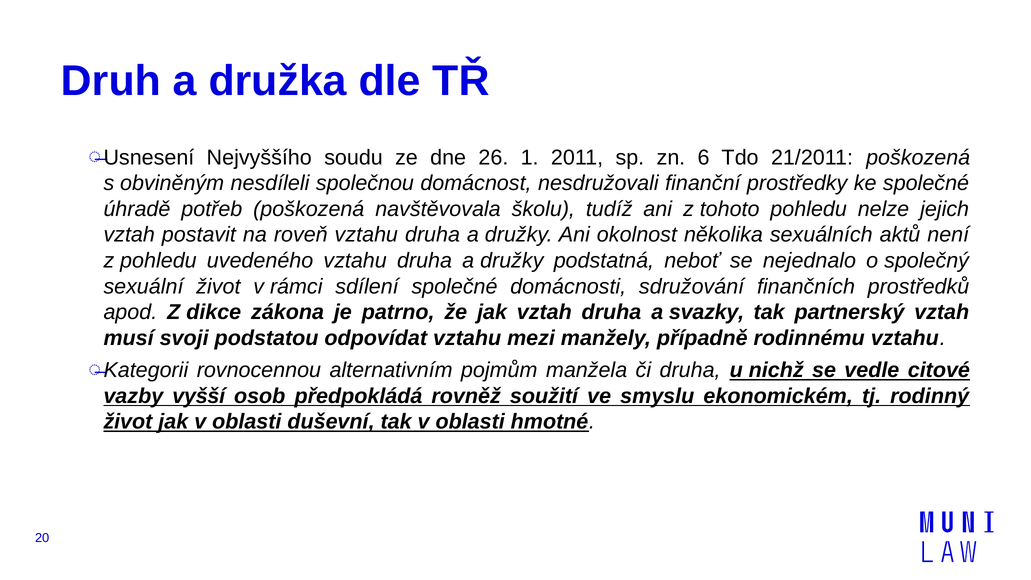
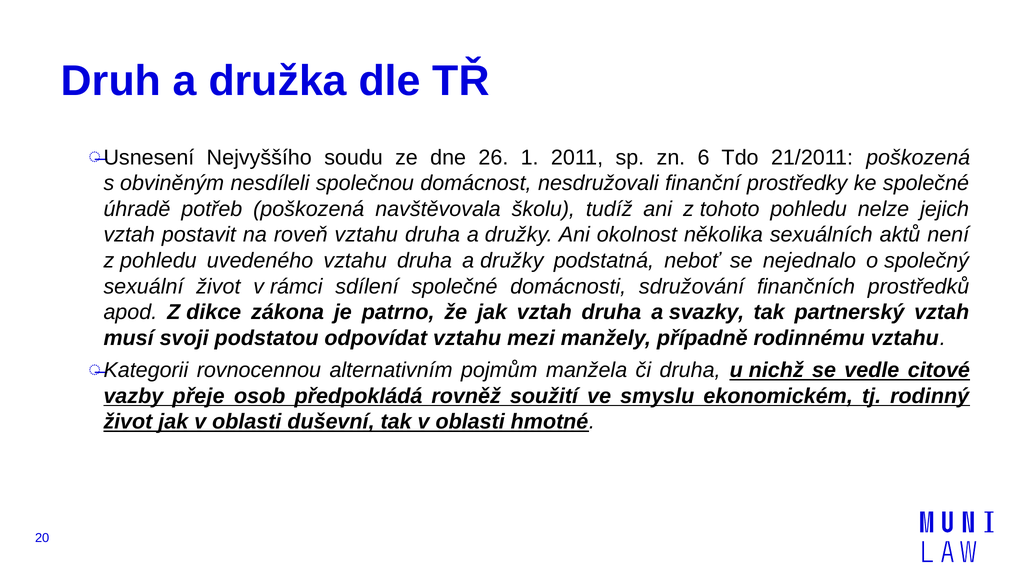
vyšší: vyšší -> přeje (199, 396)
